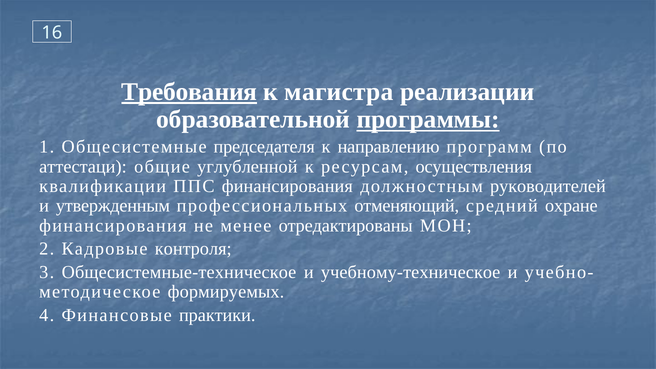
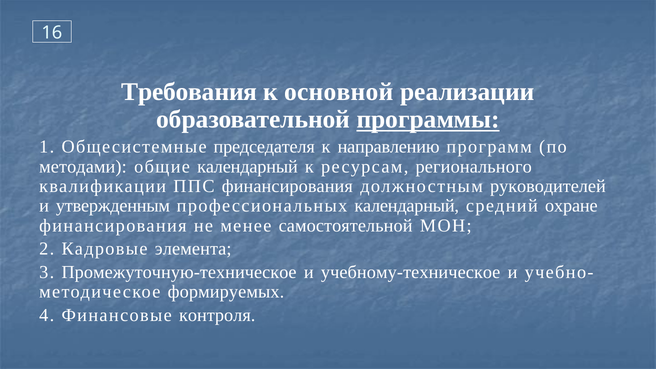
Требования underline: present -> none (189, 92)
магистра: магистра -> основной (339, 92)
аттестаци: аттестаци -> методами (83, 167)
общие углубленной: углубленной -> календарный (248, 167)
осуществления: осуществления -> регионального (474, 167)
профессиональных отменяющий: отменяющий -> календарный (407, 206)
отредактированы: отредактированы -> самостоятельной (346, 226)
контроля: контроля -> элемента (193, 249)
Общесистемные-техническое: Общесистемные-техническое -> Промежуточную-техническое (179, 272)
практики: практики -> контроля (217, 315)
